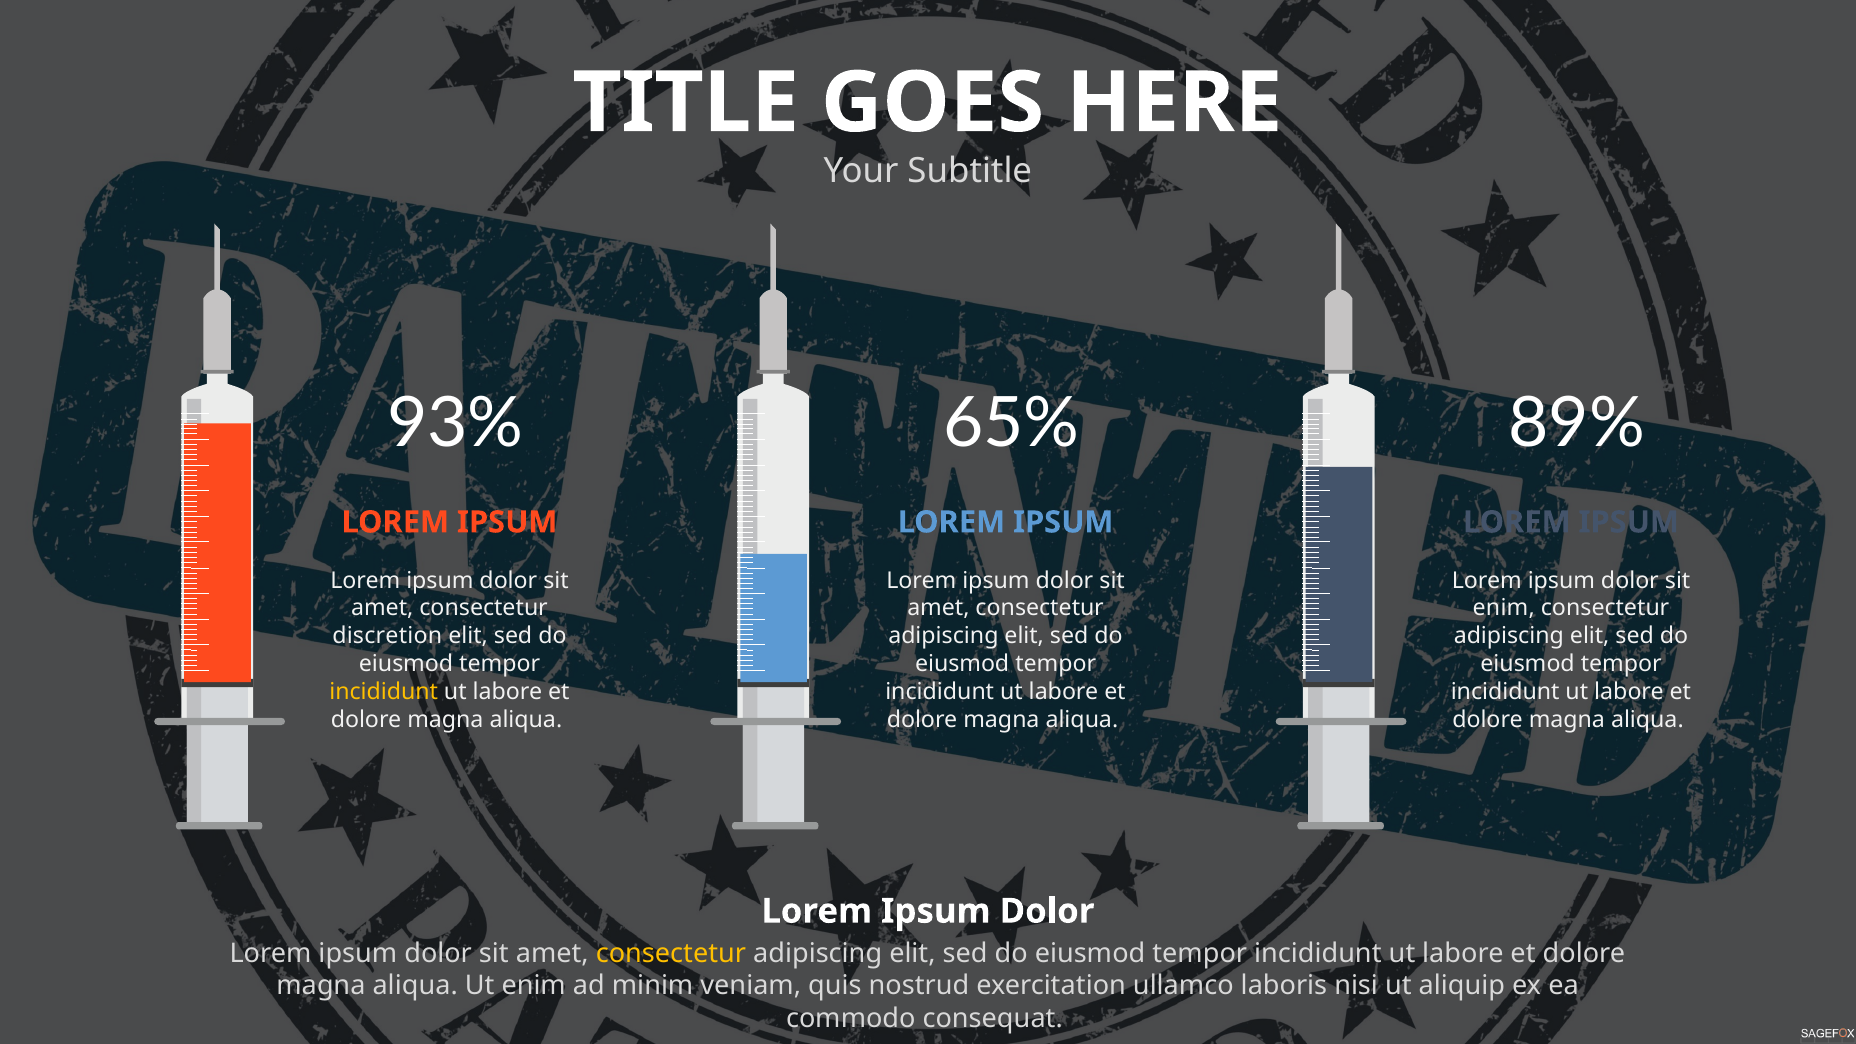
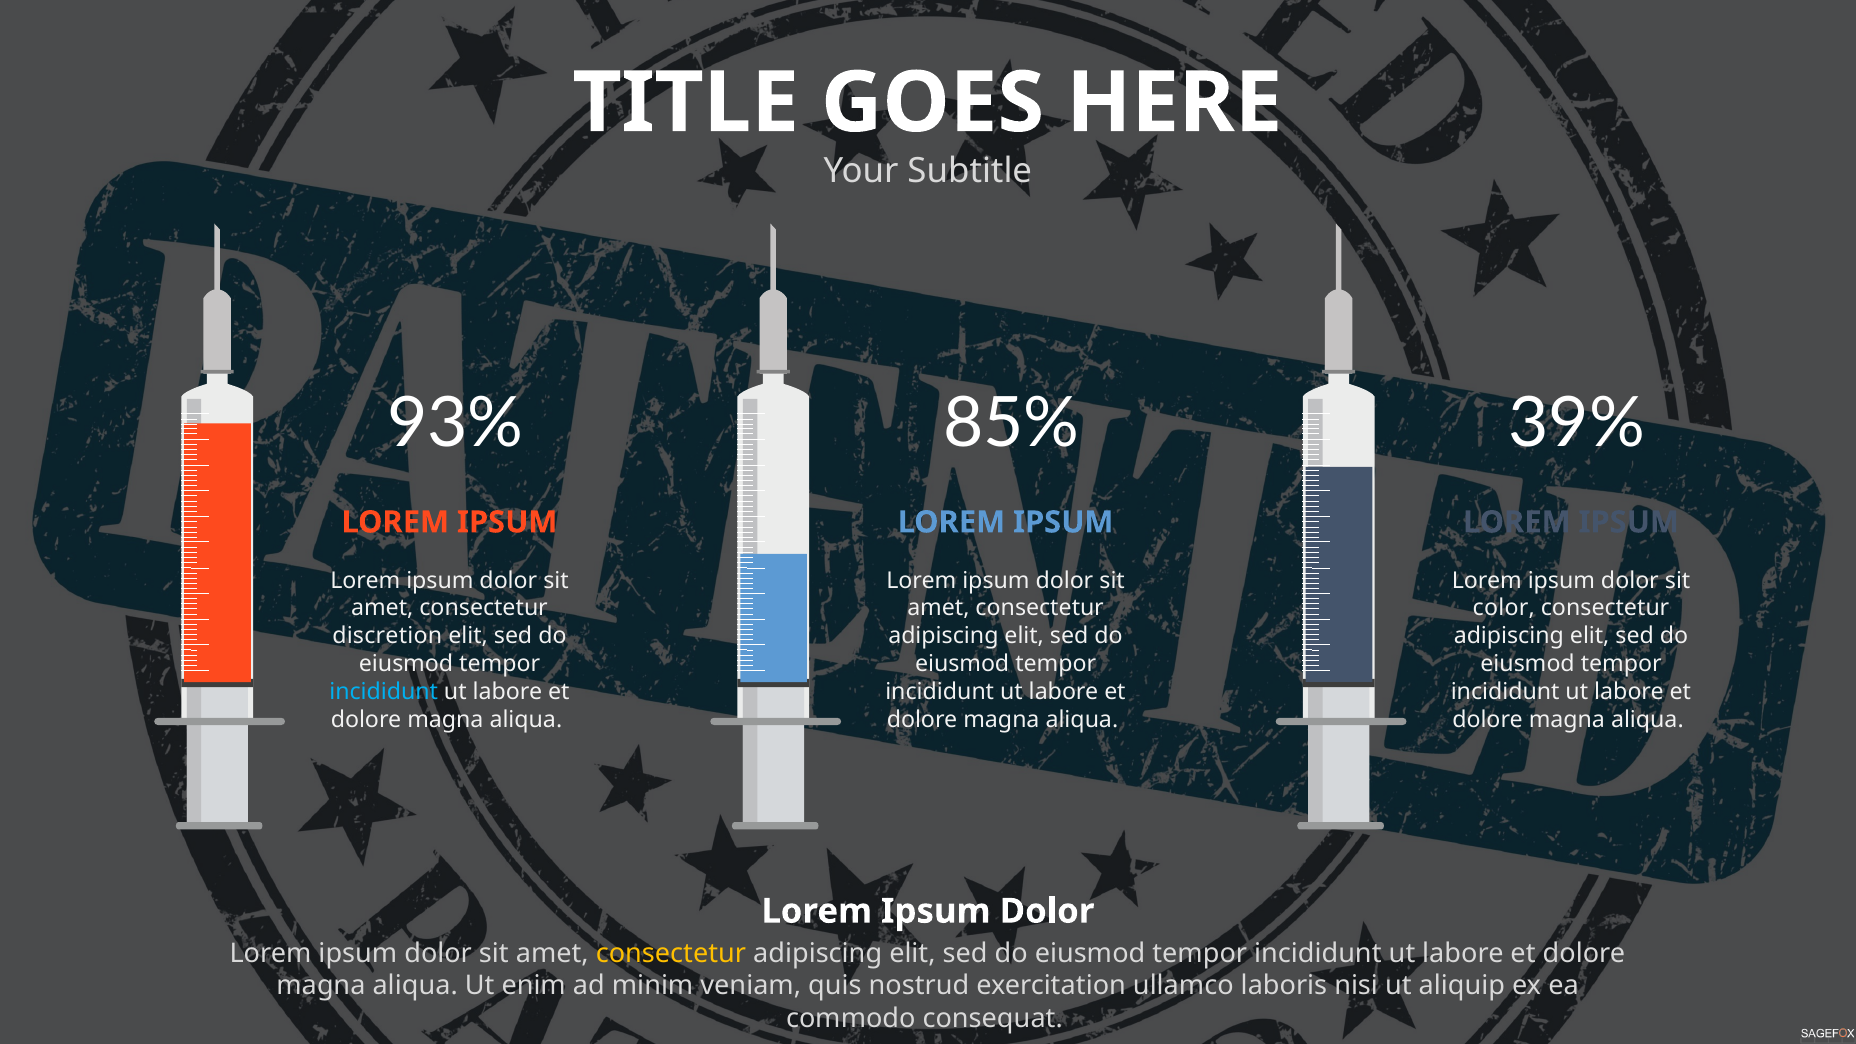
65%: 65% -> 85% (1011, 424)
89%: 89% -> 39% (1577, 424)
enim: enim -> color (1504, 608)
incididunt colour: yellow -> light blue (384, 692)
